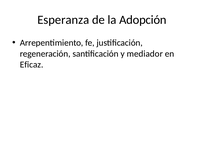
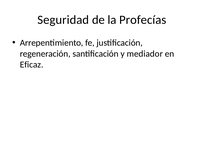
Esperanza: Esperanza -> Seguridad (63, 20)
Adopción: Adopción -> Profecías (143, 20)
